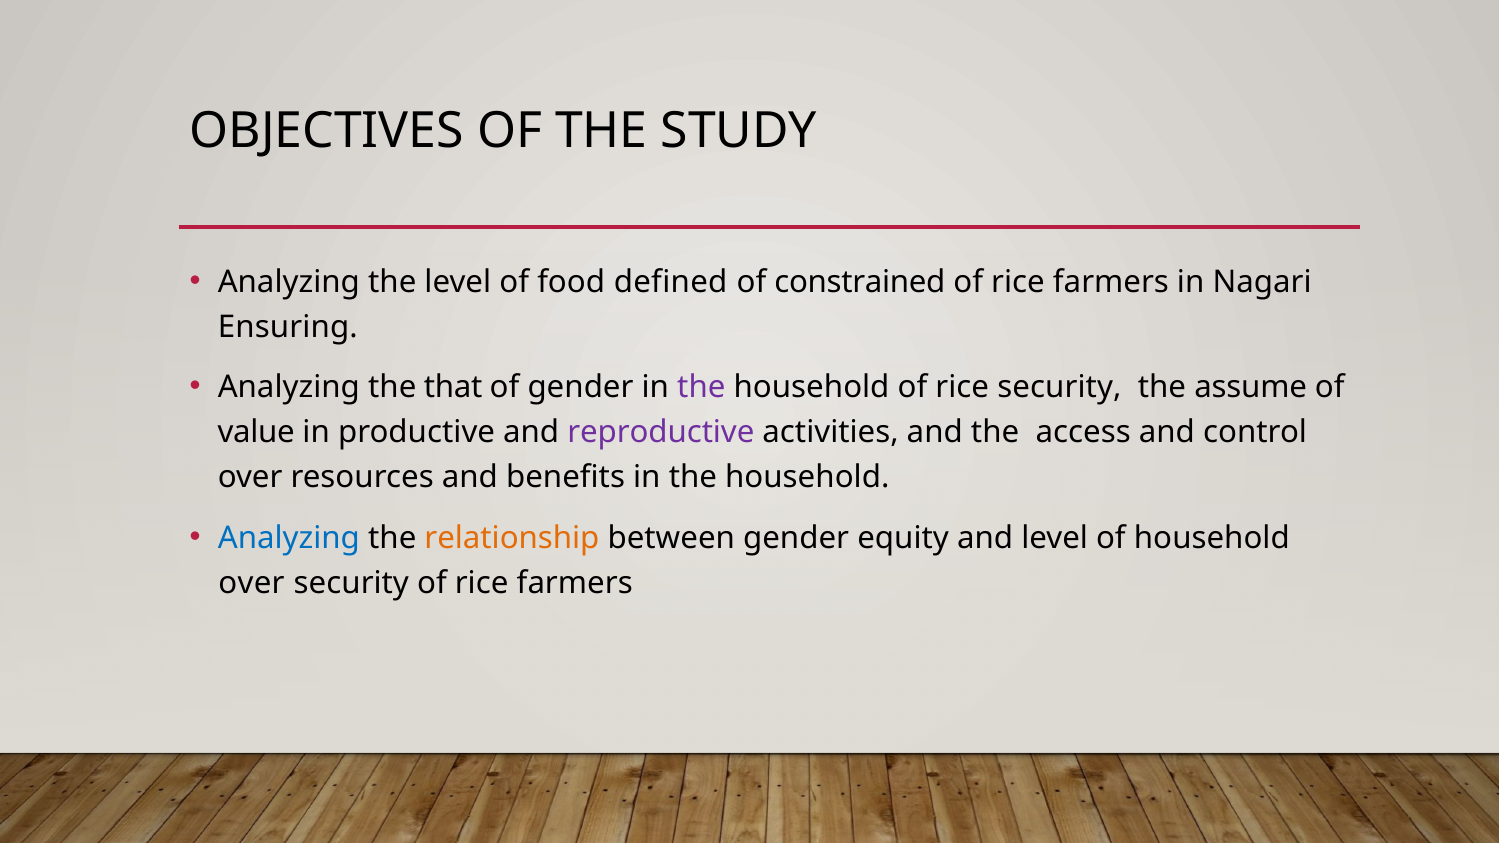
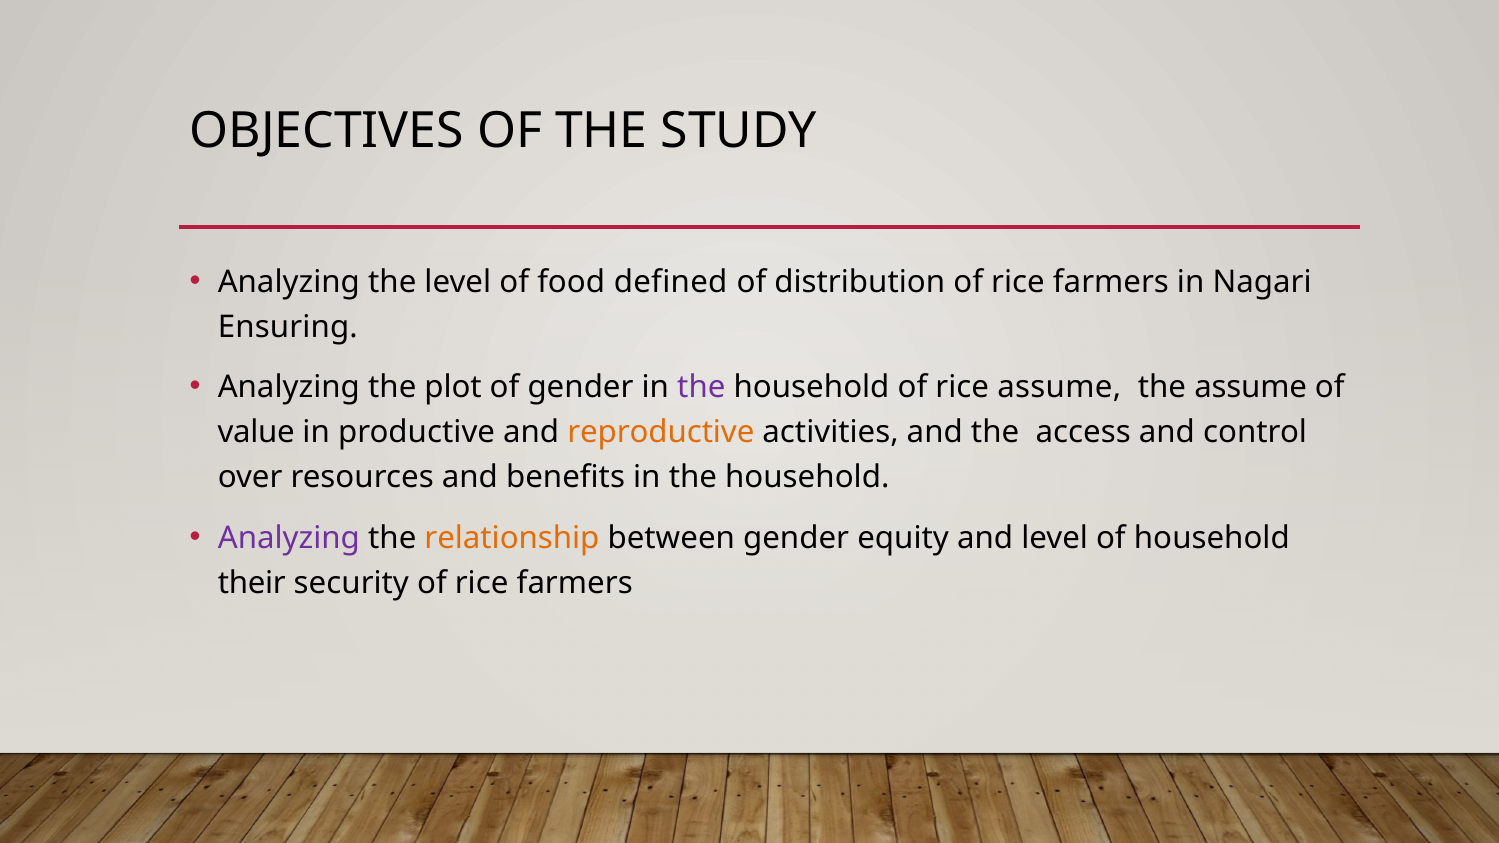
constrained: constrained -> distribution (860, 282)
that: that -> plot (453, 387)
rice security: security -> assume (1059, 387)
reproductive colour: purple -> orange (661, 432)
Analyzing colour: blue -> purple (289, 538)
over: over -> their (252, 583)
